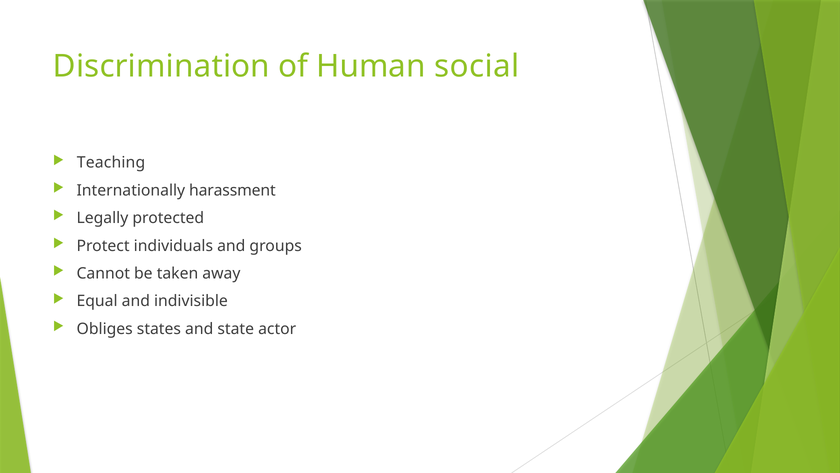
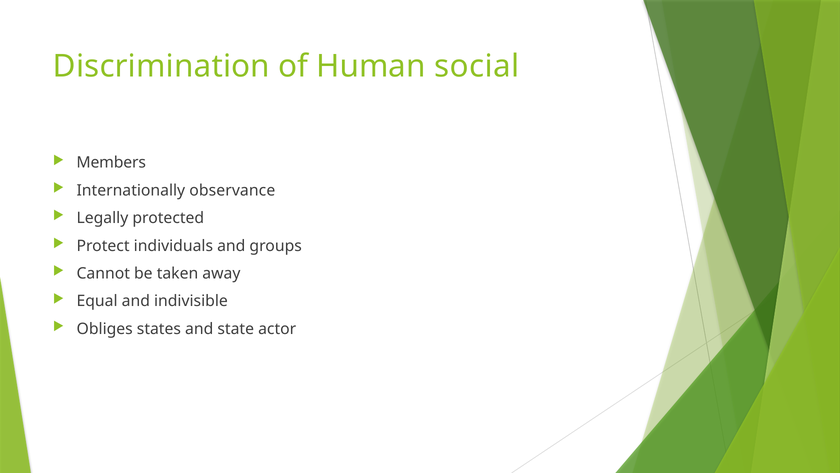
Teaching: Teaching -> Members (111, 163)
harassment: harassment -> observance (232, 190)
